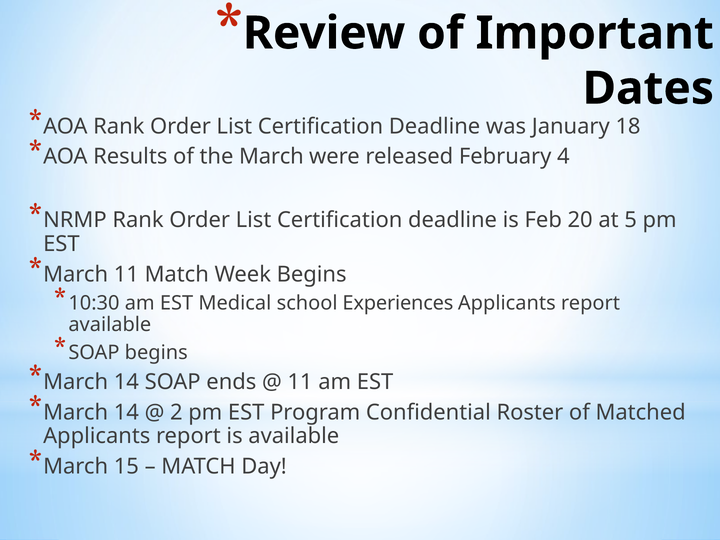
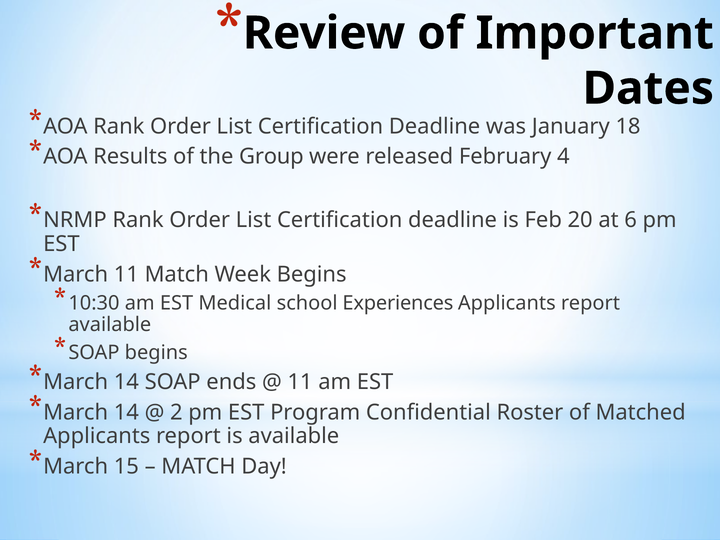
the March: March -> Group (271, 157)
5: 5 -> 6 (631, 220)
